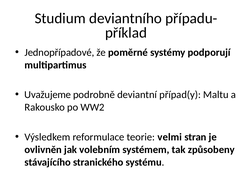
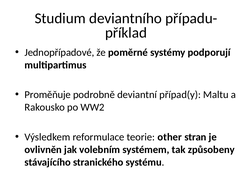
Uvažujeme: Uvažujeme -> Proměňuje (48, 95)
velmi: velmi -> other (170, 137)
